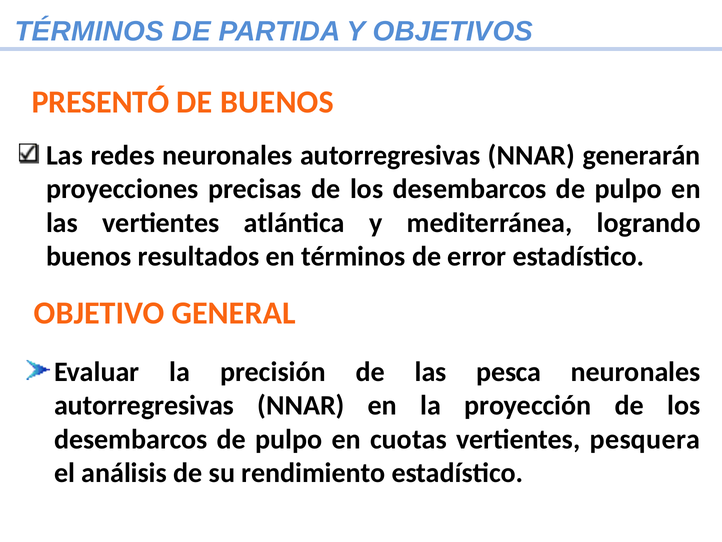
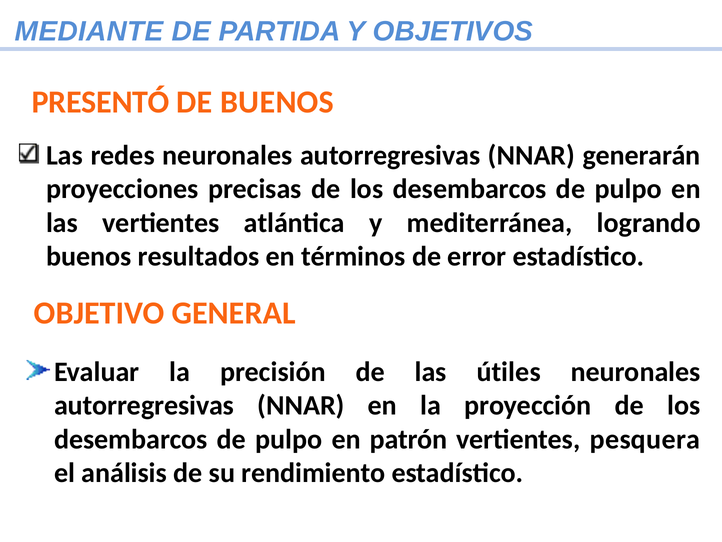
TÉRMINOS: TÉRMINOS -> MEDIANTE (89, 32)
pesca: pesca -> útiles (509, 372)
cuotas: cuotas -> patrón (409, 439)
